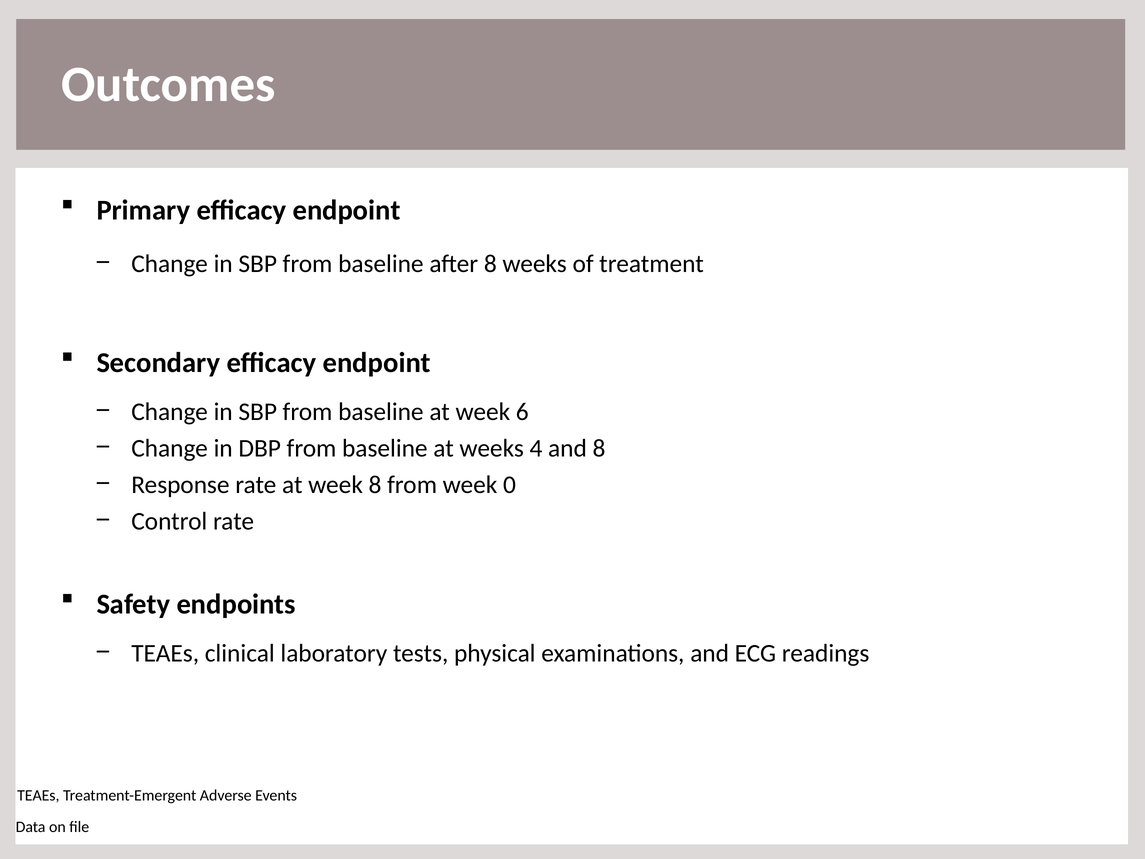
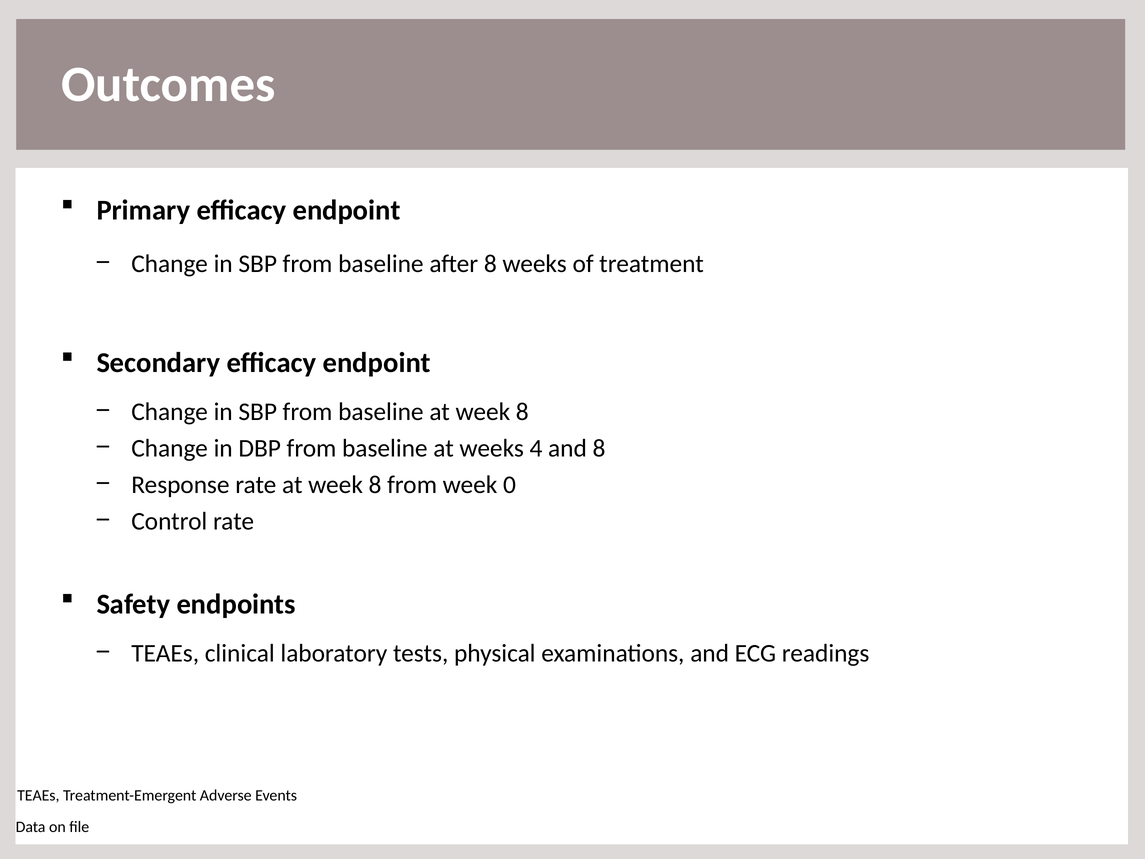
baseline at week 6: 6 -> 8 (522, 412)
